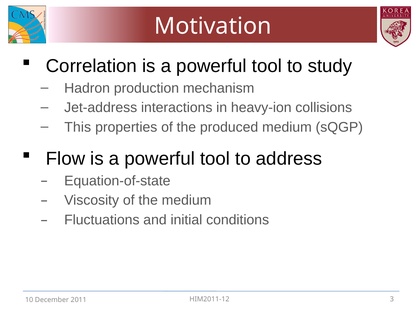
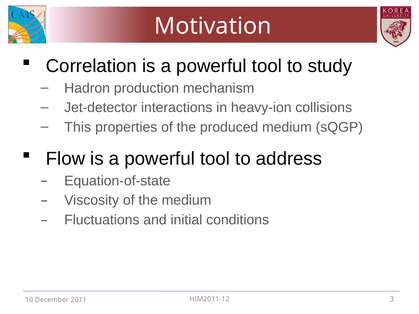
Jet-address: Jet-address -> Jet-detector (101, 108)
